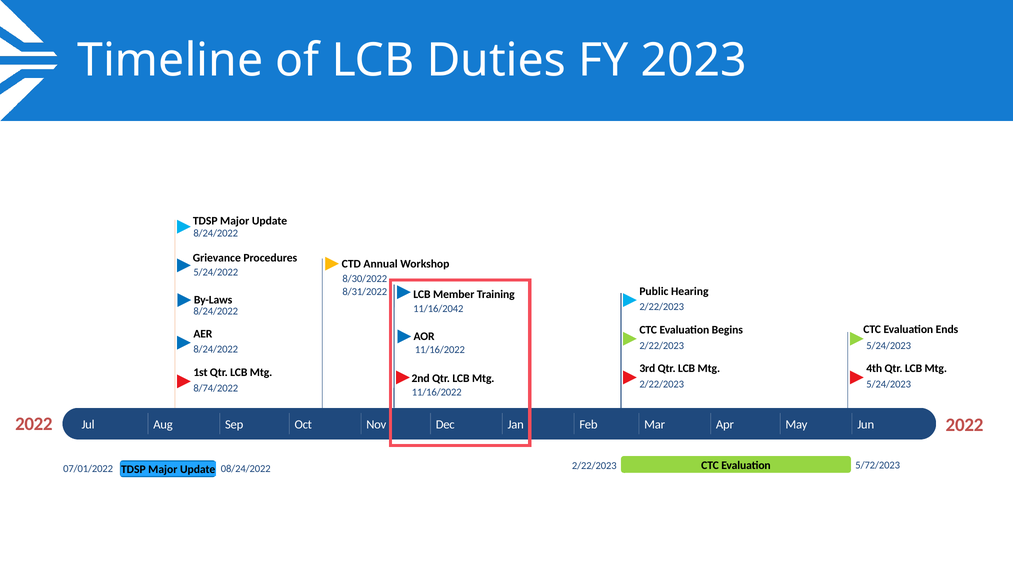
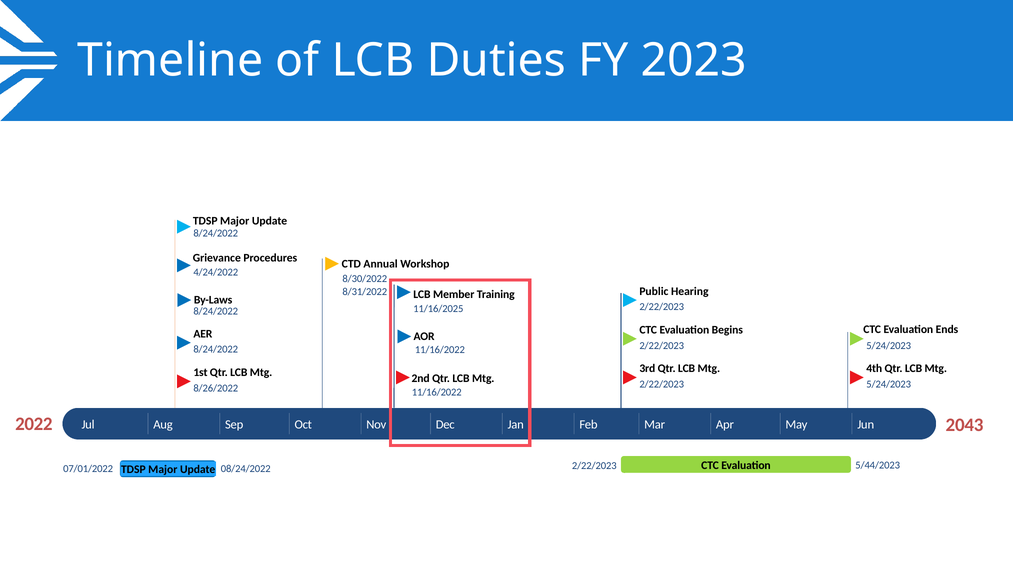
5/24/2022: 5/24/2022 -> 4/24/2022 (216, 272)
11/16/2042: 11/16/2042 -> 11/16/2025 (438, 309)
8/74/2022: 8/74/2022 -> 8/26/2022 (216, 388)
2022: 2022 -> 2043 (965, 425)
5/72/2023: 5/72/2023 -> 5/44/2023 (878, 465)
